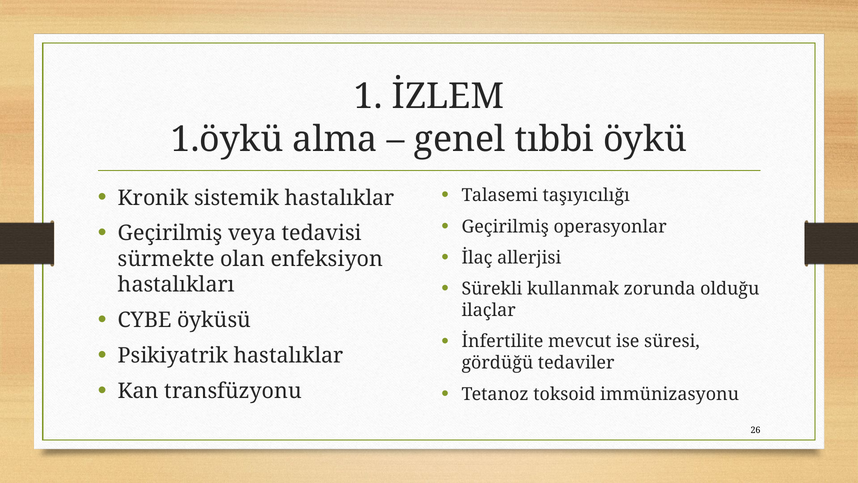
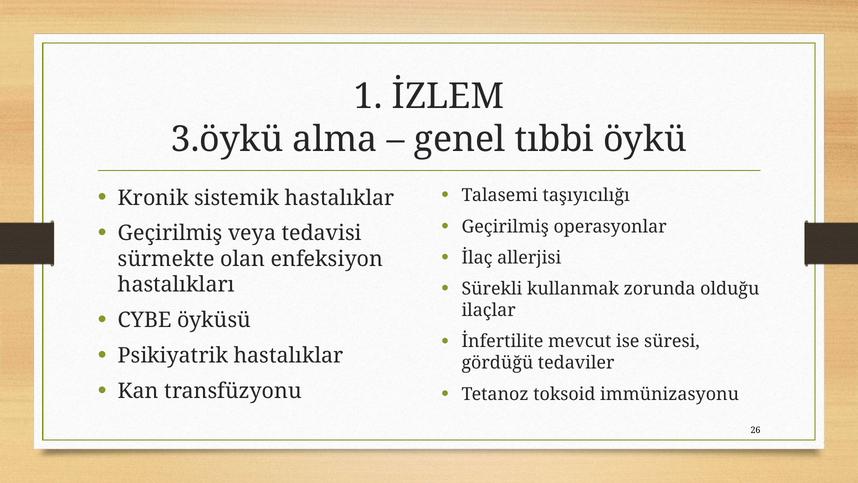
1.öykü: 1.öykü -> 3.öykü (227, 139)
